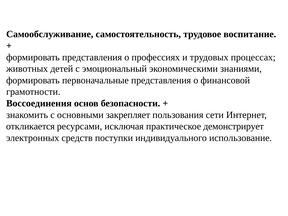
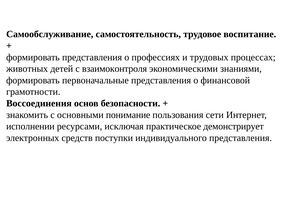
эмоциональный: эмоциональный -> взаимоконтроля (114, 69)
закрепляет: закрепляет -> понимание (128, 115)
откликается: откликается -> исполнении (30, 126)
индивидуального использование: использование -> представления (241, 138)
